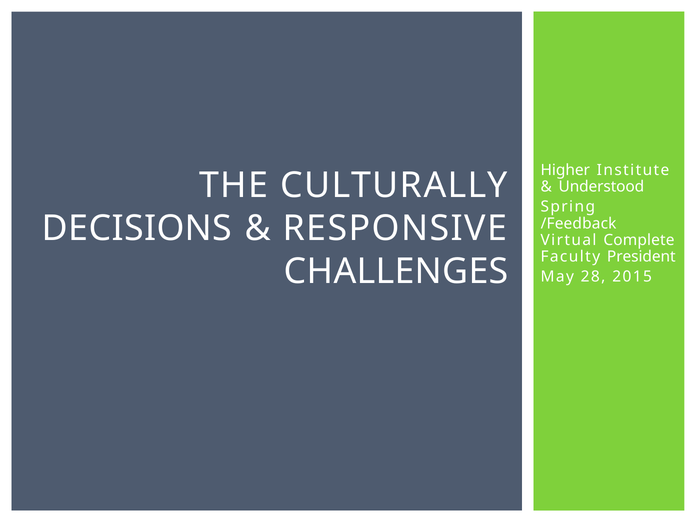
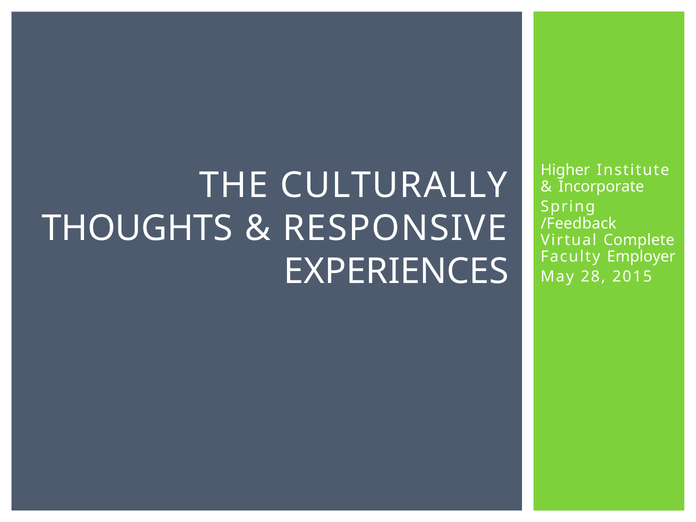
Understood: Understood -> Incorporate (601, 187)
DECISIONS: DECISIONS -> THOUGHTS (137, 228)
President: President -> Employer (641, 257)
CHALLENGES: CHALLENGES -> EXPERIENCES (396, 271)
